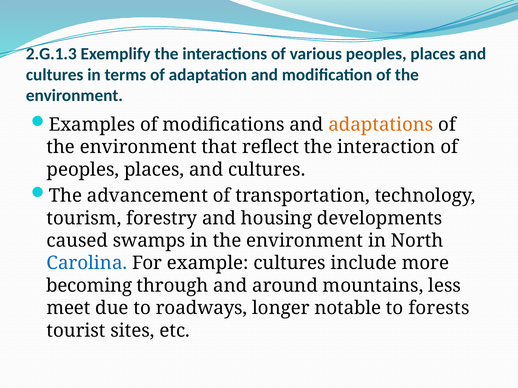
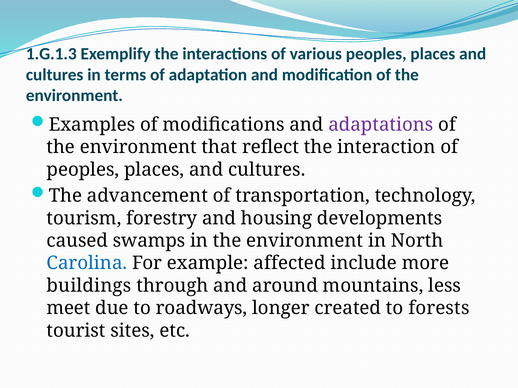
2.G.1.3: 2.G.1.3 -> 1.G.1.3 (51, 54)
adaptations colour: orange -> purple (381, 125)
example cultures: cultures -> affected (290, 263)
becoming: becoming -> buildings (89, 286)
notable: notable -> created (348, 308)
